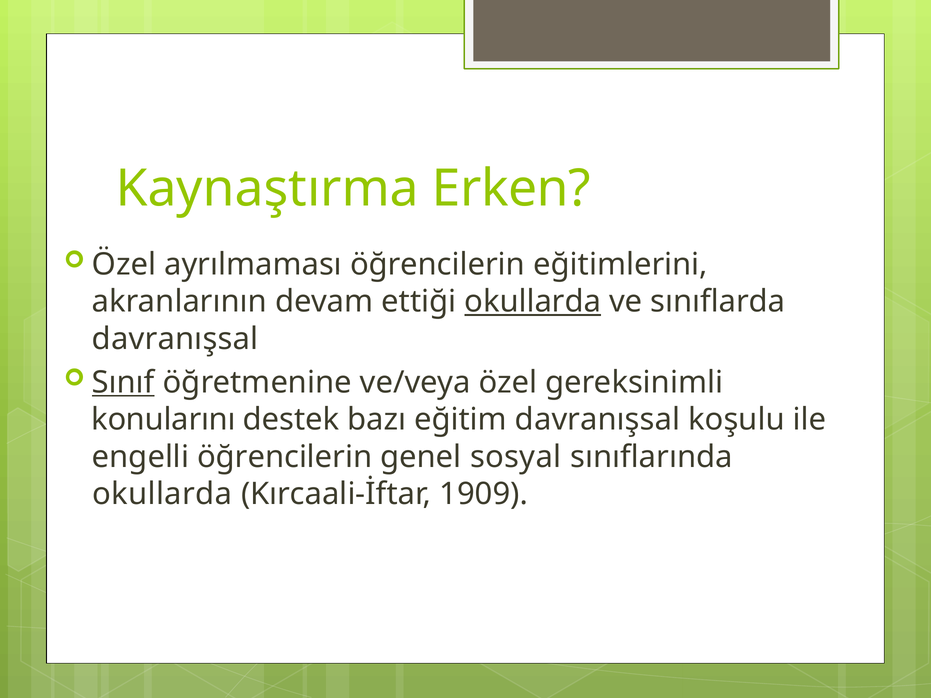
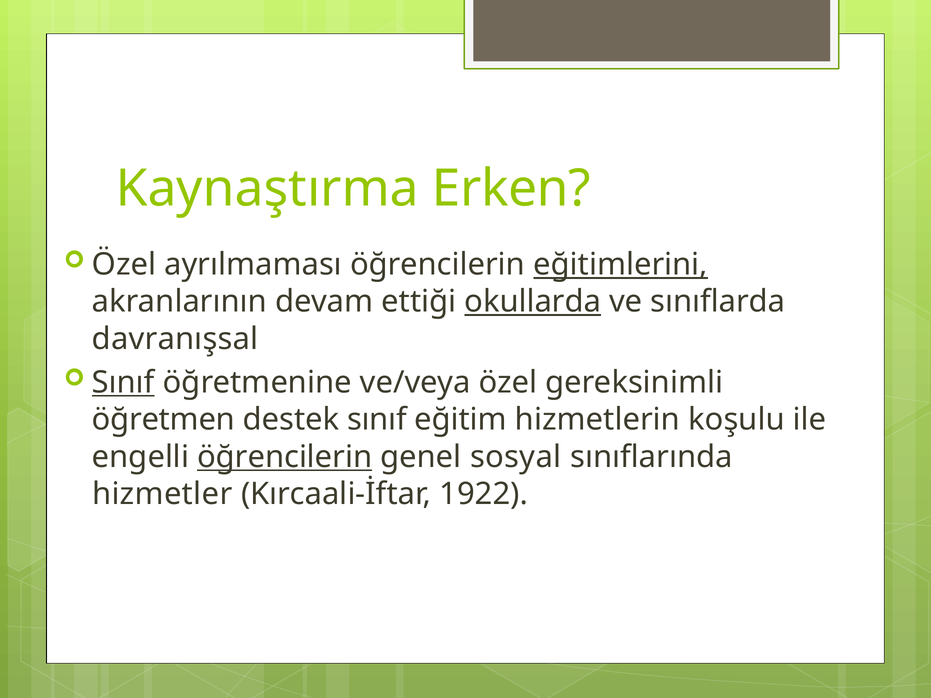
eğitimlerini underline: none -> present (621, 265)
konularını: konularını -> öğretmen (163, 420)
destek bazı: bazı -> sınıf (377, 420)
eğitim davranışsal: davranışsal -> hizmetlerin (598, 420)
öğrencilerin underline: none -> present (285, 457)
okullarda: okullarda -> hizmetler (162, 494)
1909: 1909 -> 1922 (484, 494)
